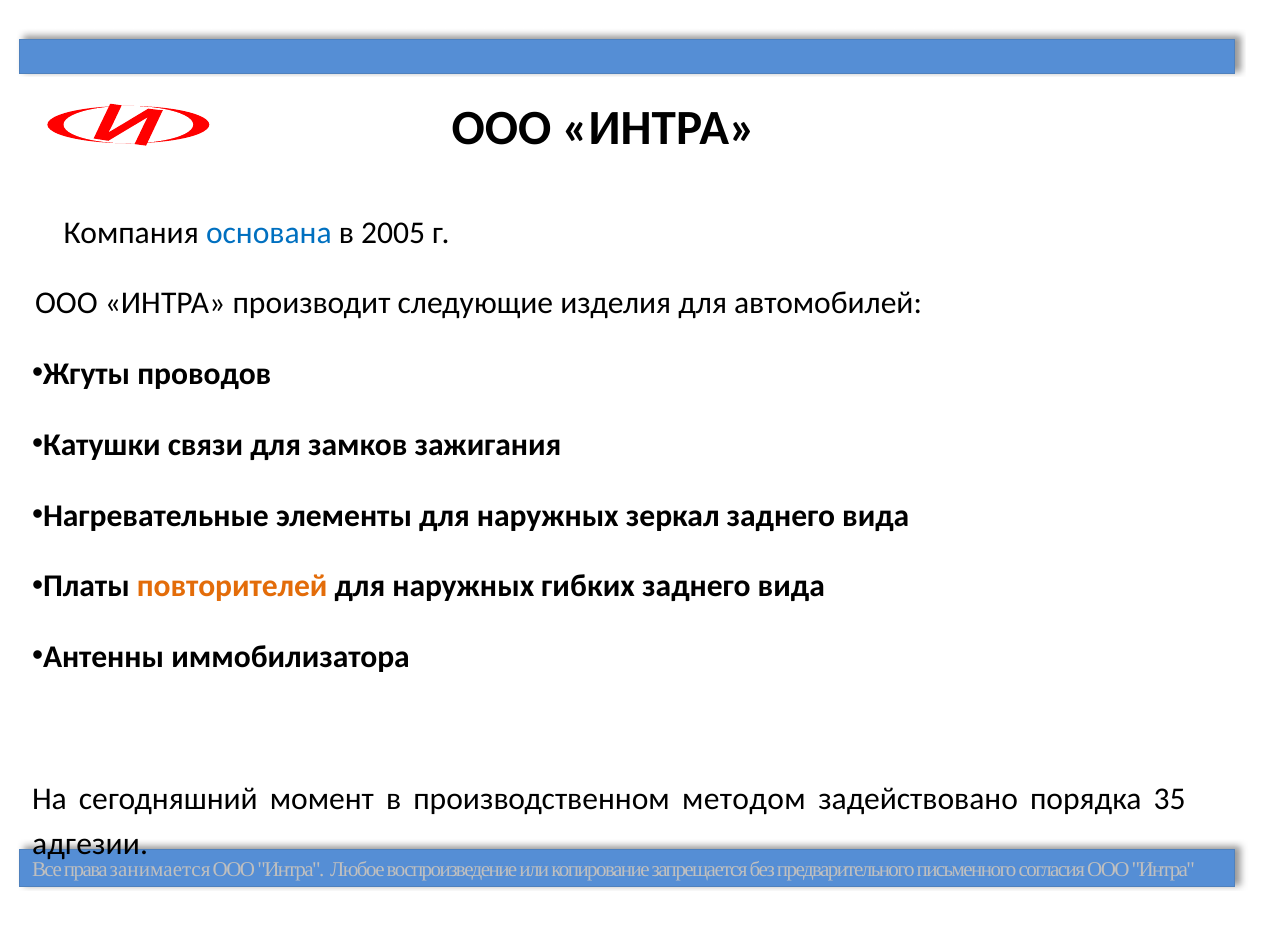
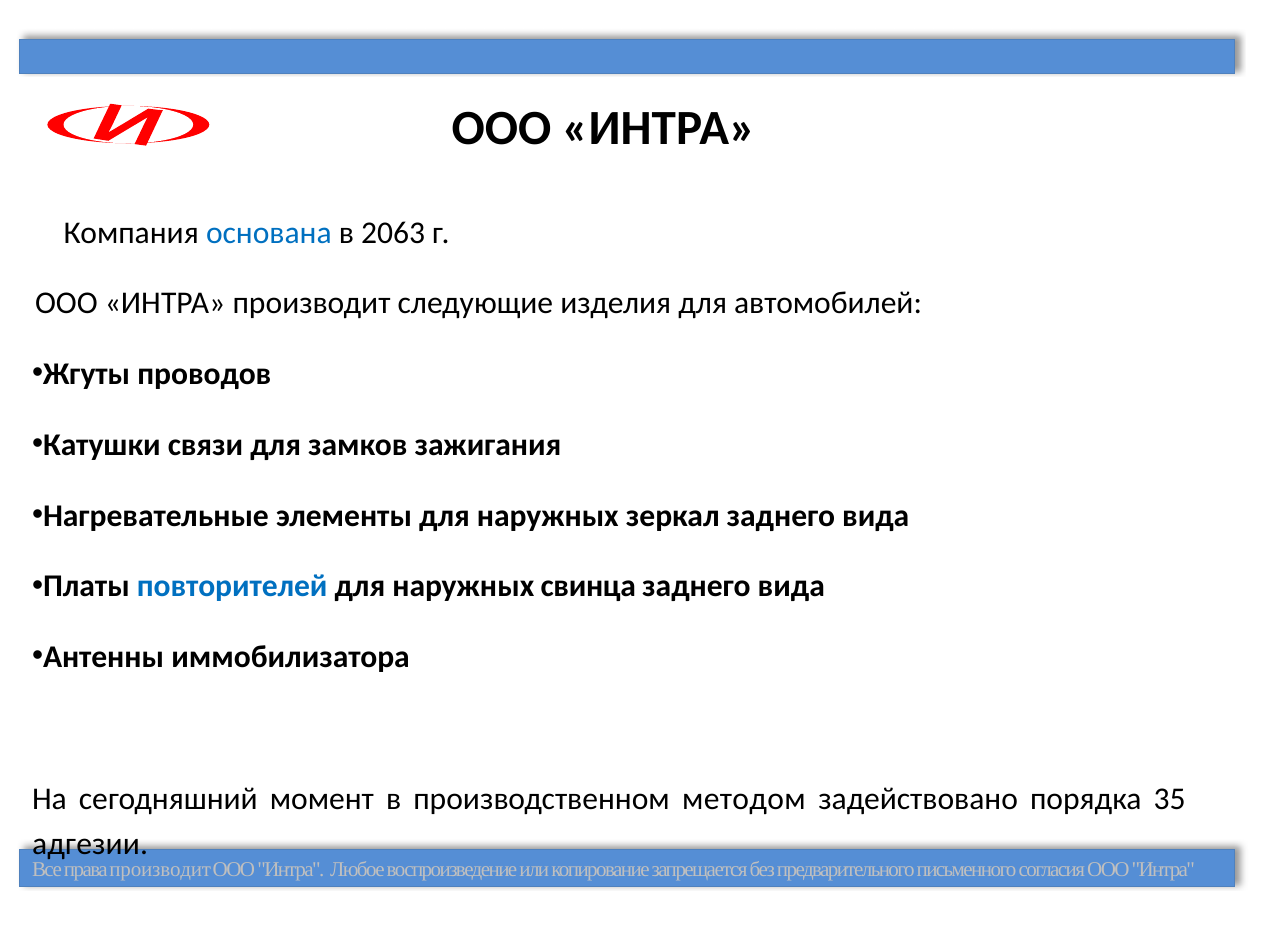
2005: 2005 -> 2063 (393, 233)
повторителей colour: orange -> blue (232, 586)
гибких: гибких -> свинца (588, 586)
права занимается: занимается -> производит (160, 870)
